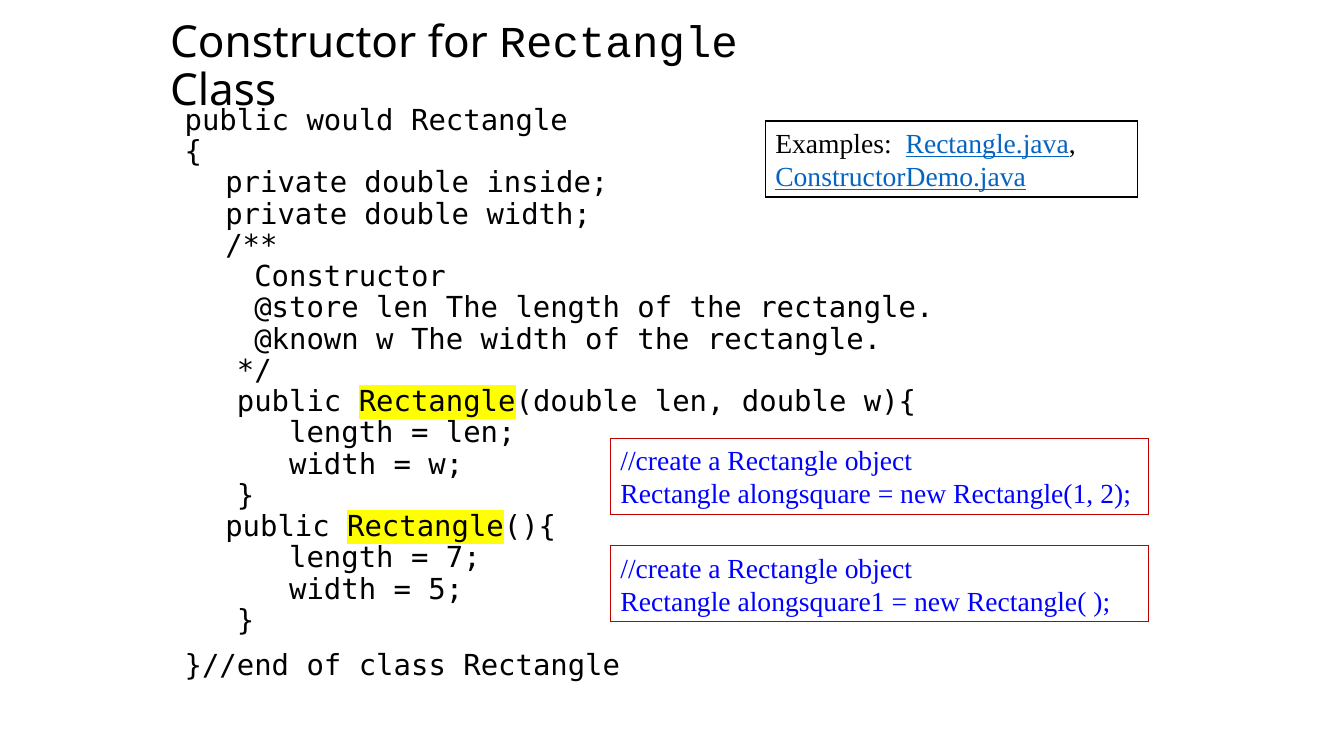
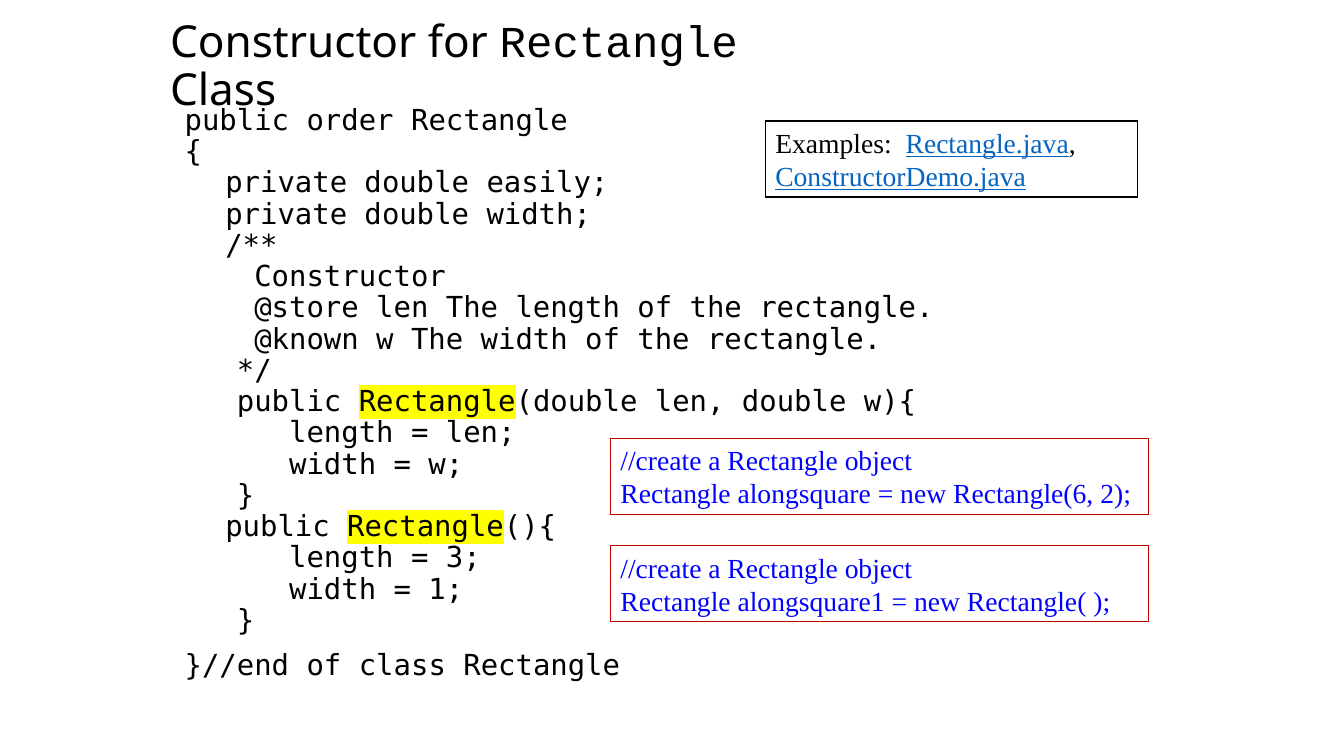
would: would -> order (350, 121)
inside: inside -> easily (547, 183)
Rectangle(1: Rectangle(1 -> Rectangle(6 (1023, 495)
7: 7 -> 3 (463, 558)
5: 5 -> 1 (446, 590)
